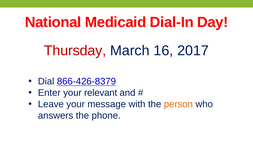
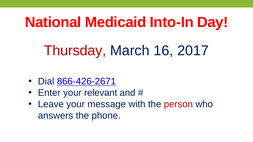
Dial-In: Dial-In -> Into-In (172, 22)
866-426-8379: 866-426-8379 -> 866-426-2671 (86, 82)
person colour: orange -> red (178, 104)
